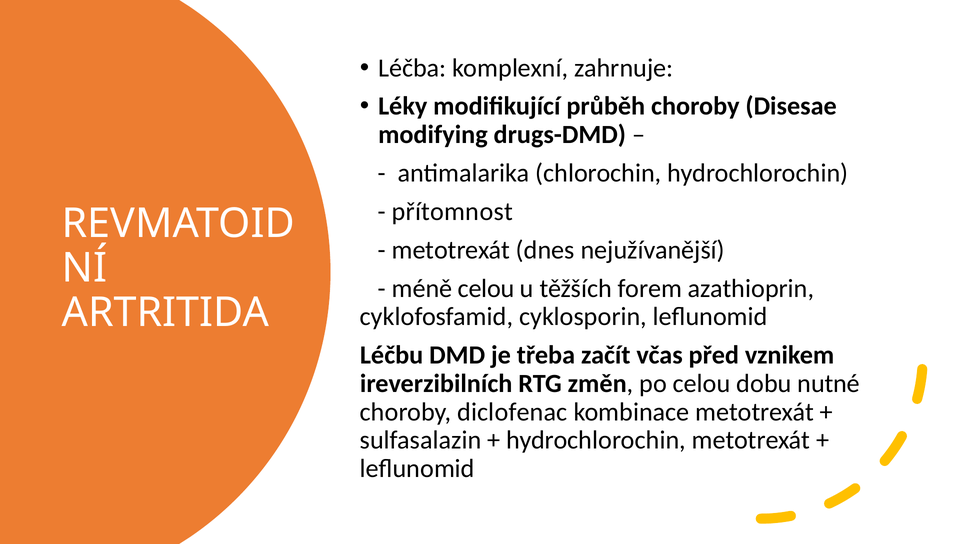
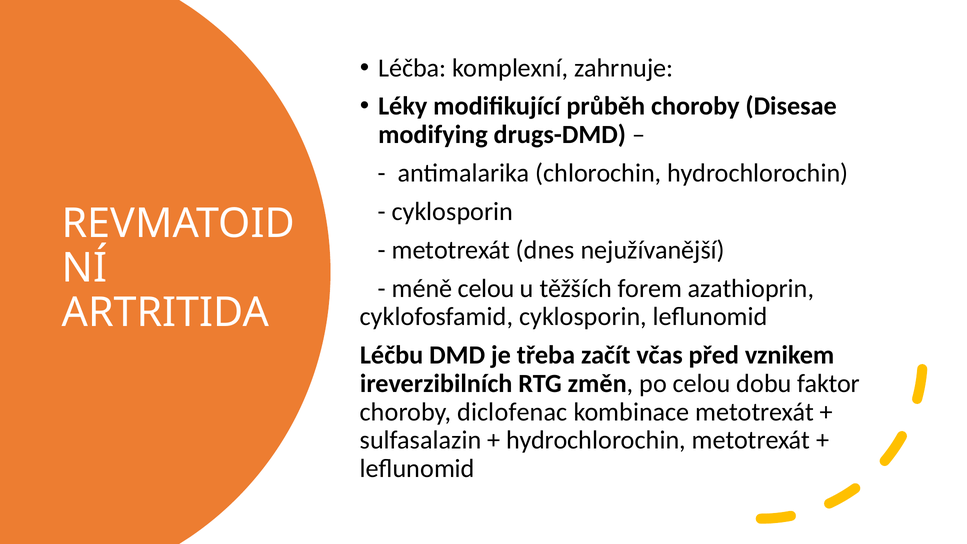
přítomnost: přítomnost -> cyklosporin (452, 212)
nutné: nutné -> faktor (829, 384)
